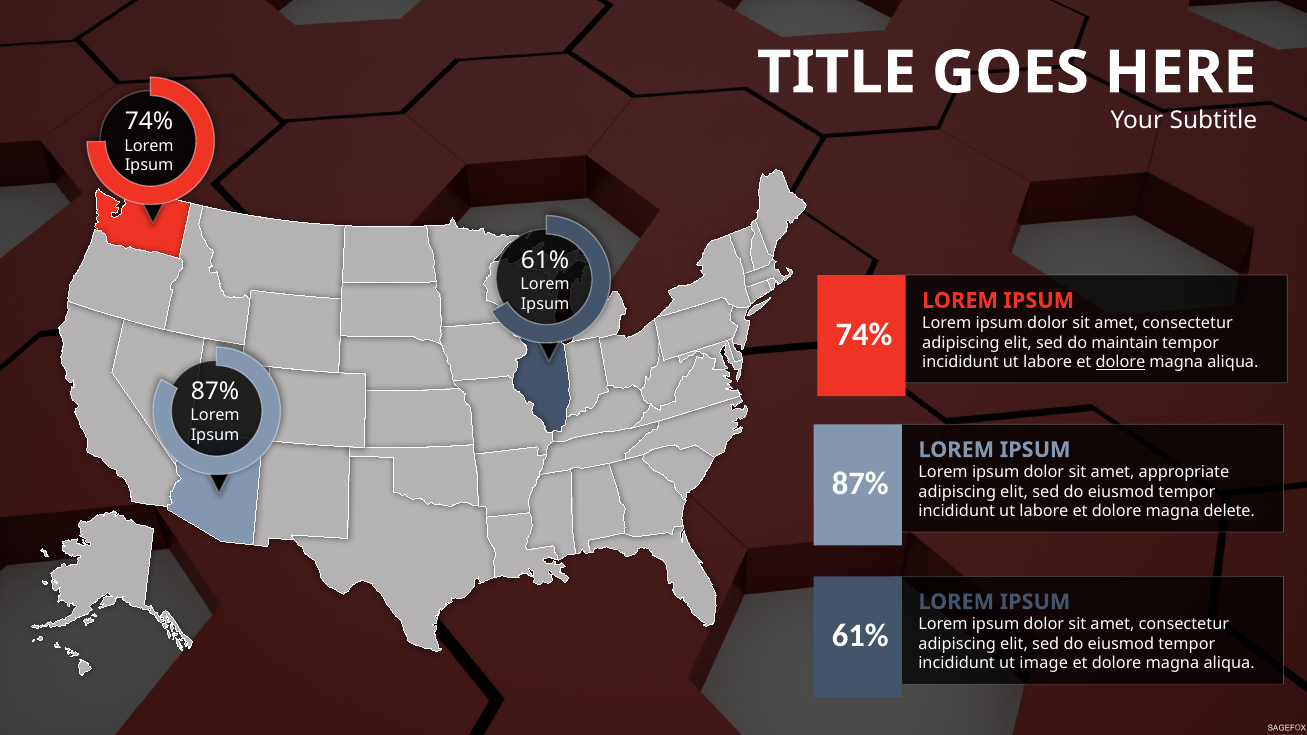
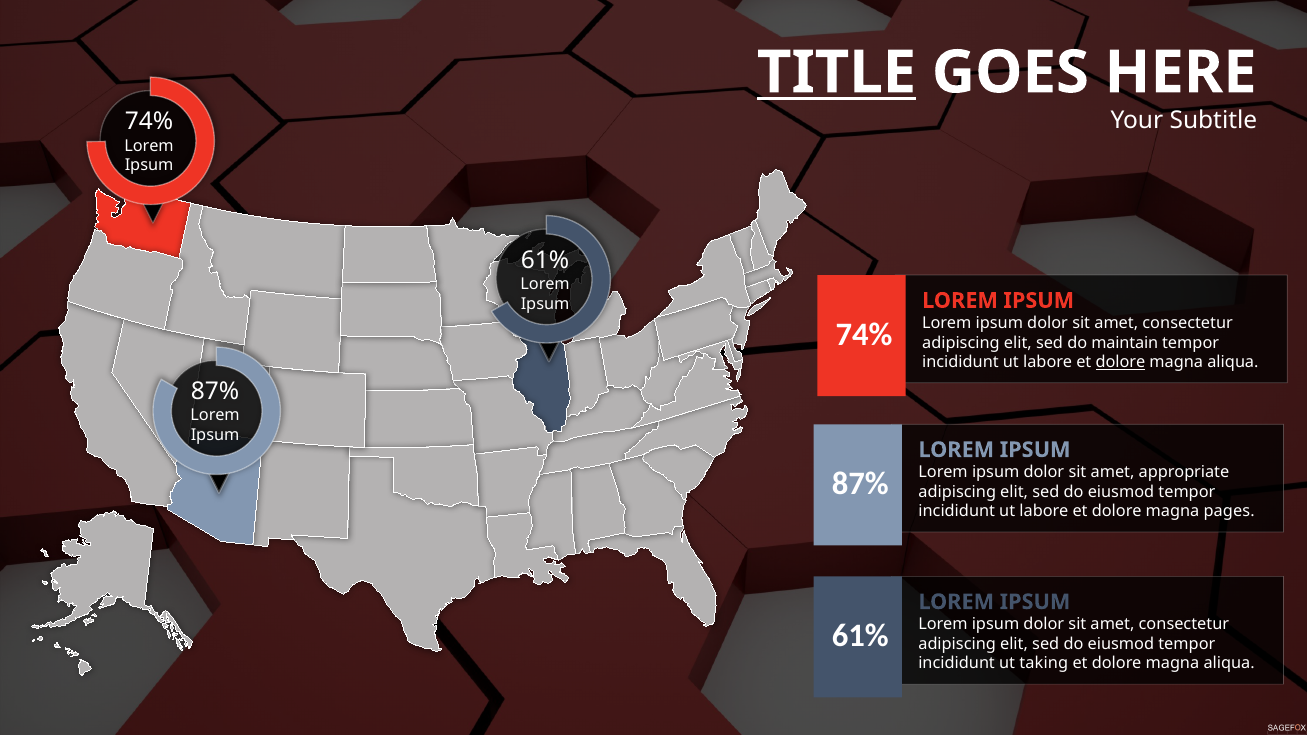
TITLE underline: none -> present (837, 73)
delete: delete -> pages (1229, 512)
image: image -> taking (1044, 664)
